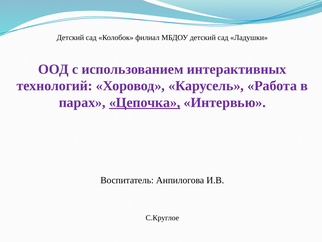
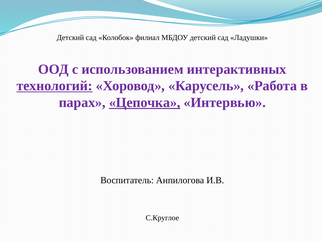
технологий underline: none -> present (55, 86)
